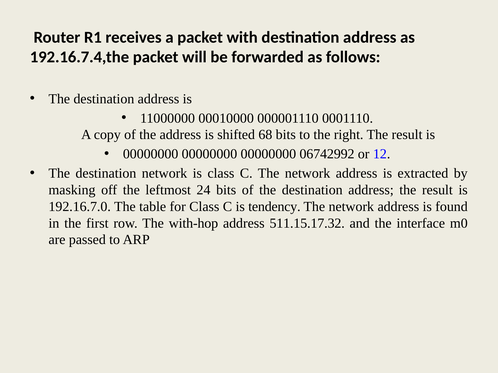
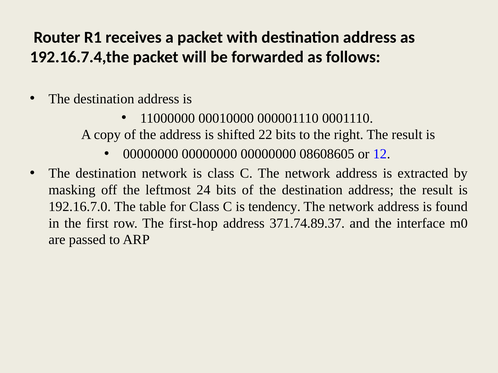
68: 68 -> 22 (265, 135)
06742992: 06742992 -> 08608605 (327, 154)
with-hop: with-hop -> first-hop (193, 223)
511.15.17.32: 511.15.17.32 -> 371.74.89.37 (307, 223)
